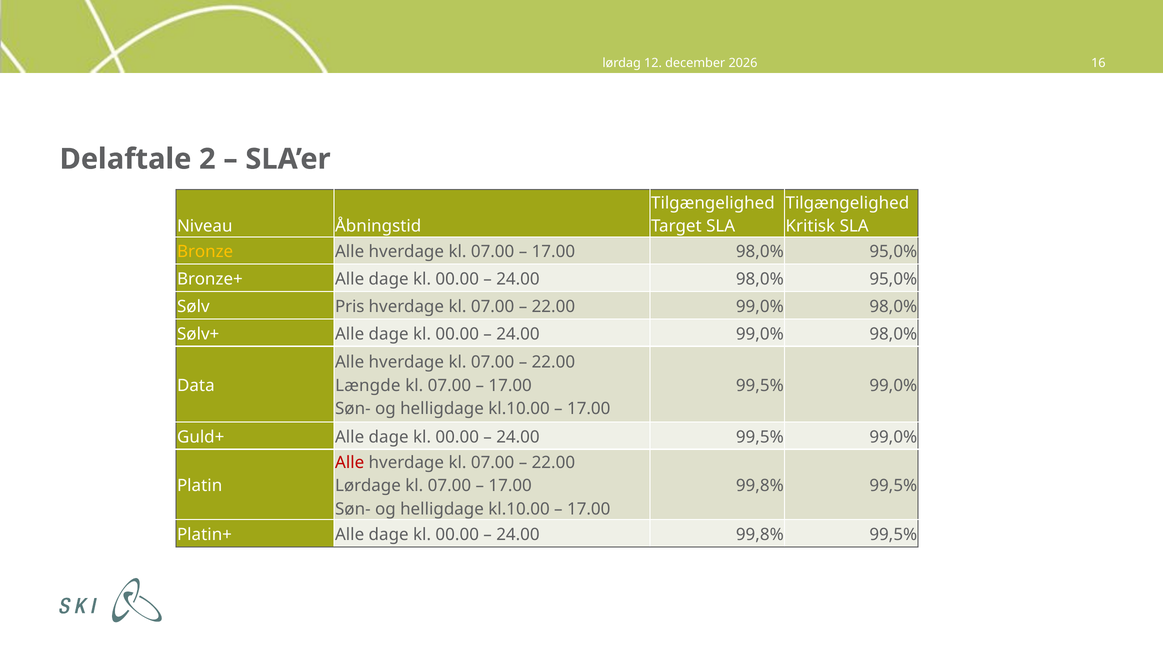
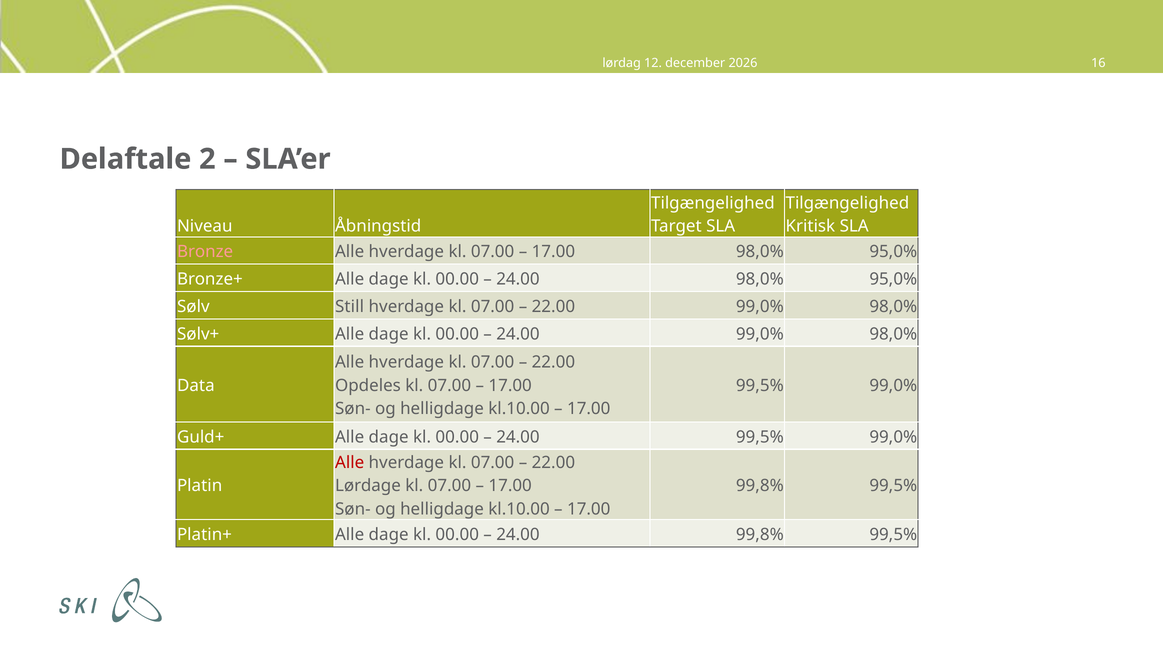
Bronze colour: yellow -> pink (205, 252)
Pris: Pris -> Still (350, 307)
Længde: Længde -> Opdeles (368, 386)
